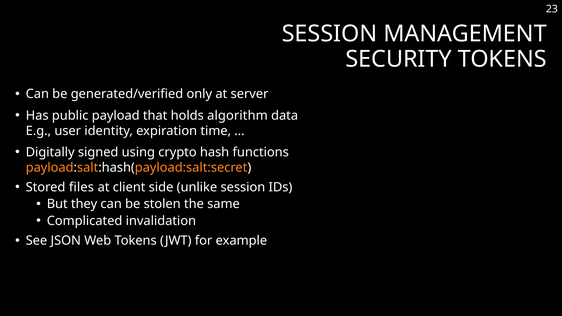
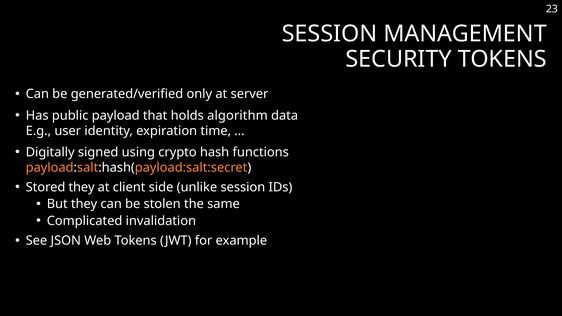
Stored files: files -> they (82, 187)
